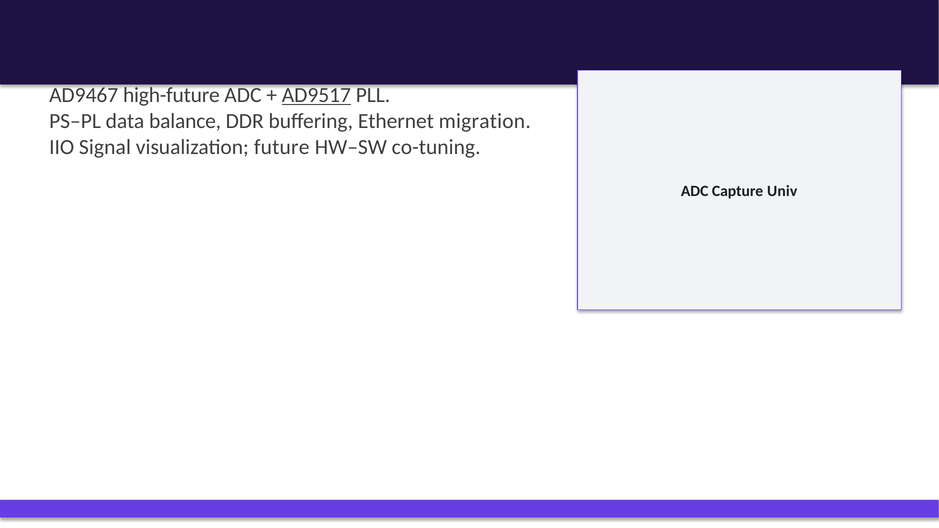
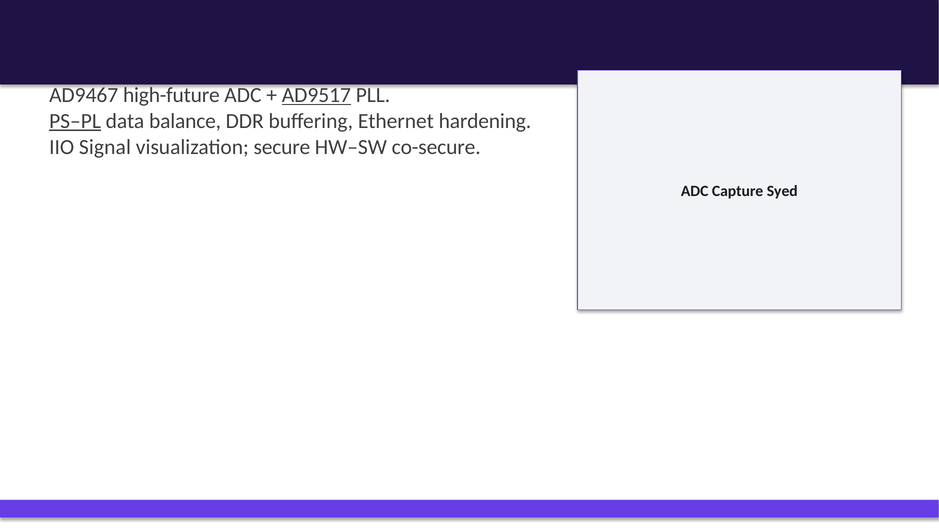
PS–PL underline: none -> present (75, 121)
migration: migration -> hardening (485, 121)
future: future -> secure (282, 147)
co-tuning: co-tuning -> co-secure (436, 147)
Univ: Univ -> Syed (782, 191)
